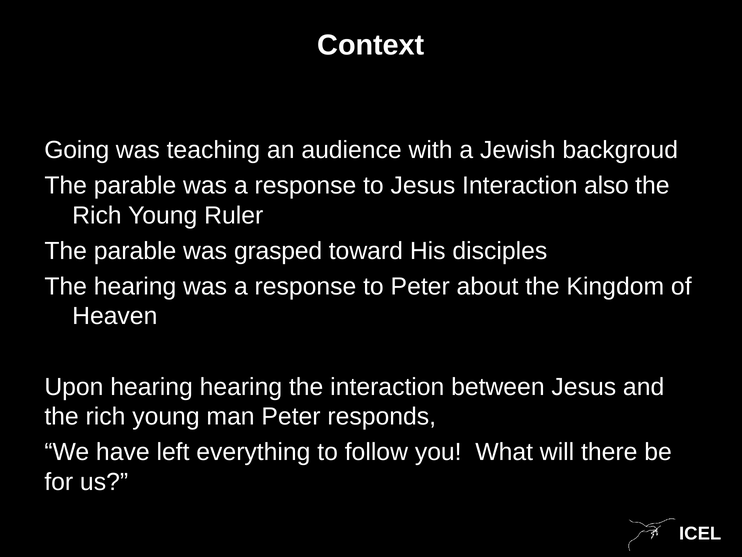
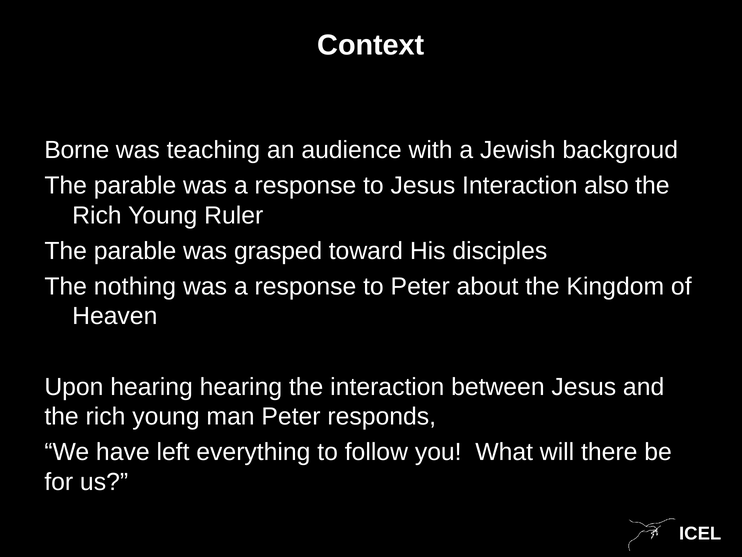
Going: Going -> Borne (77, 150)
The hearing: hearing -> nothing (135, 286)
